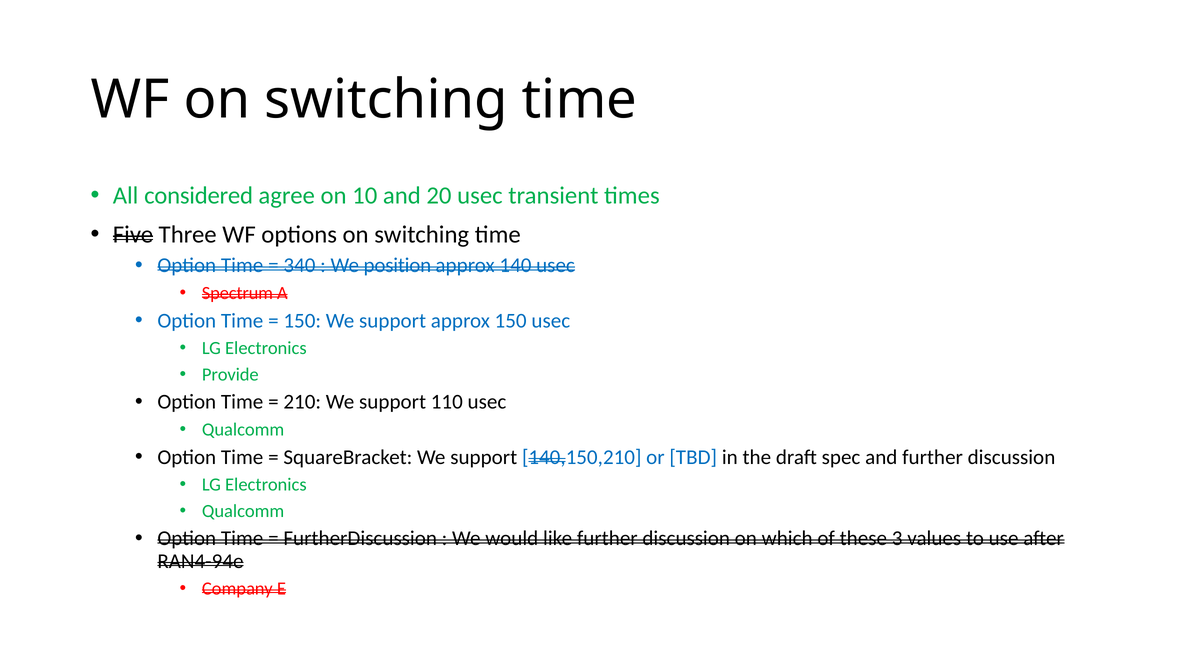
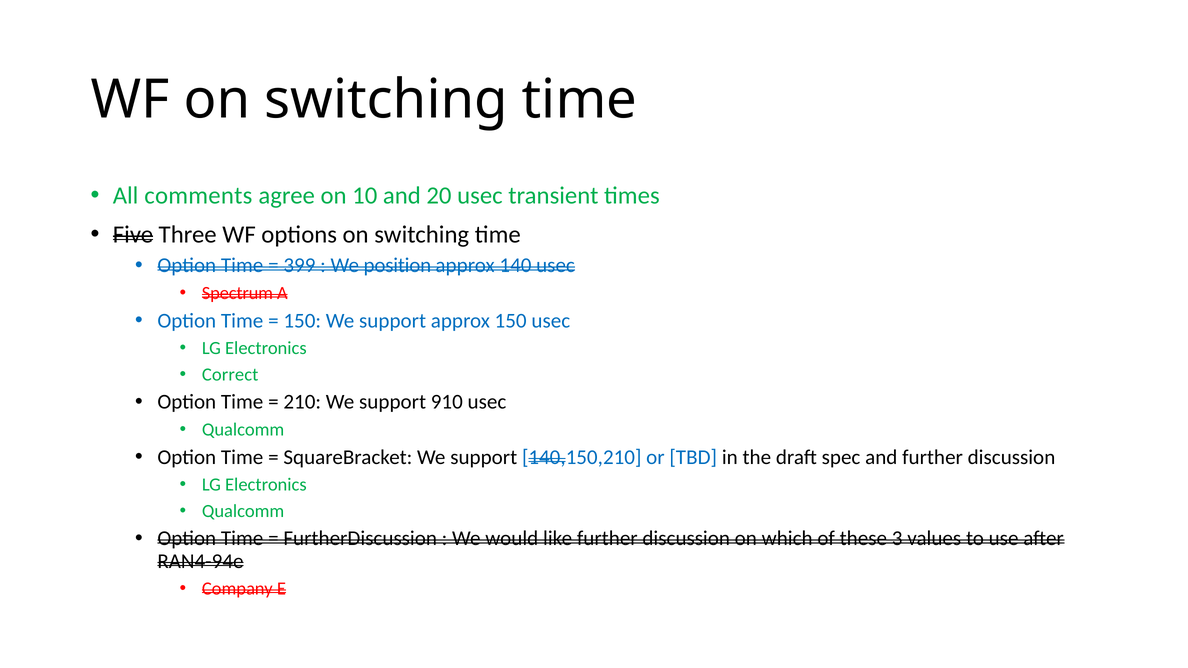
considered: considered -> comments (198, 196)
340: 340 -> 399 (299, 266)
Provide: Provide -> Correct (230, 375)
110: 110 -> 910 (447, 402)
